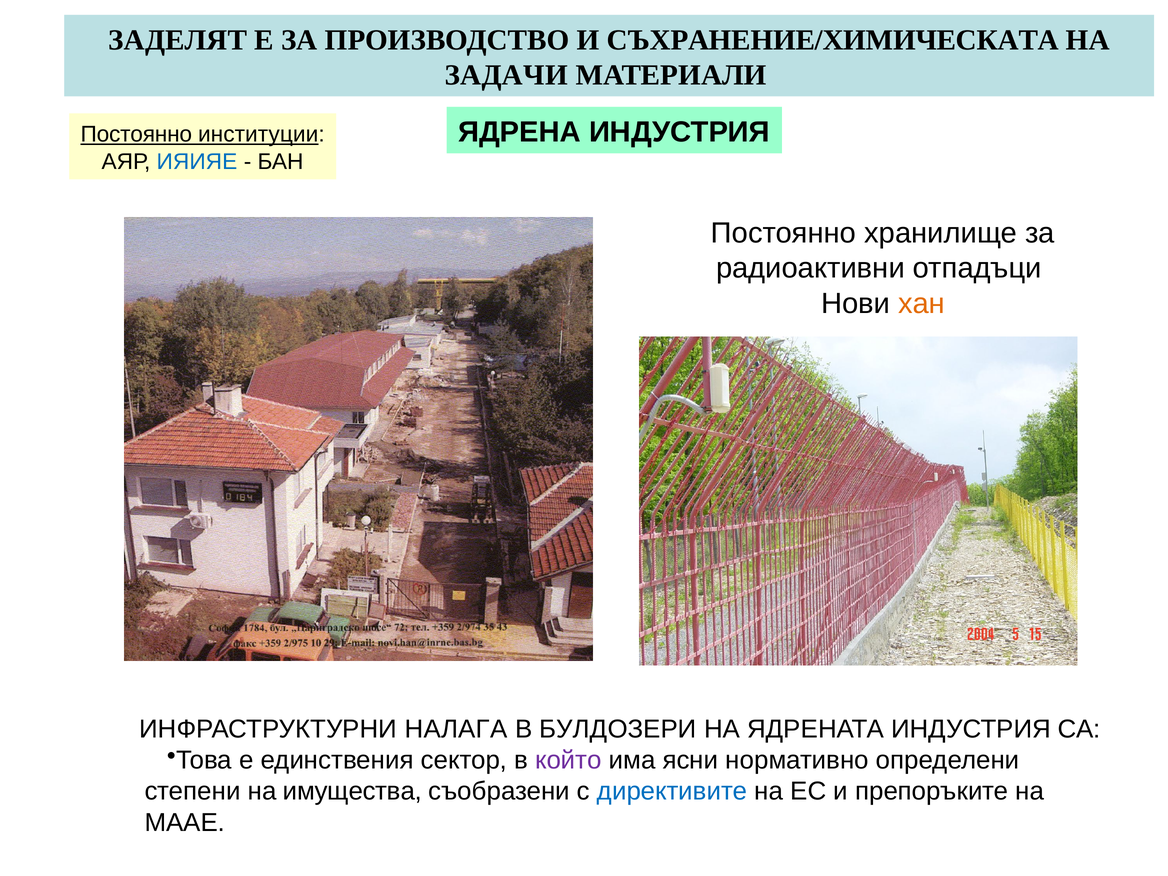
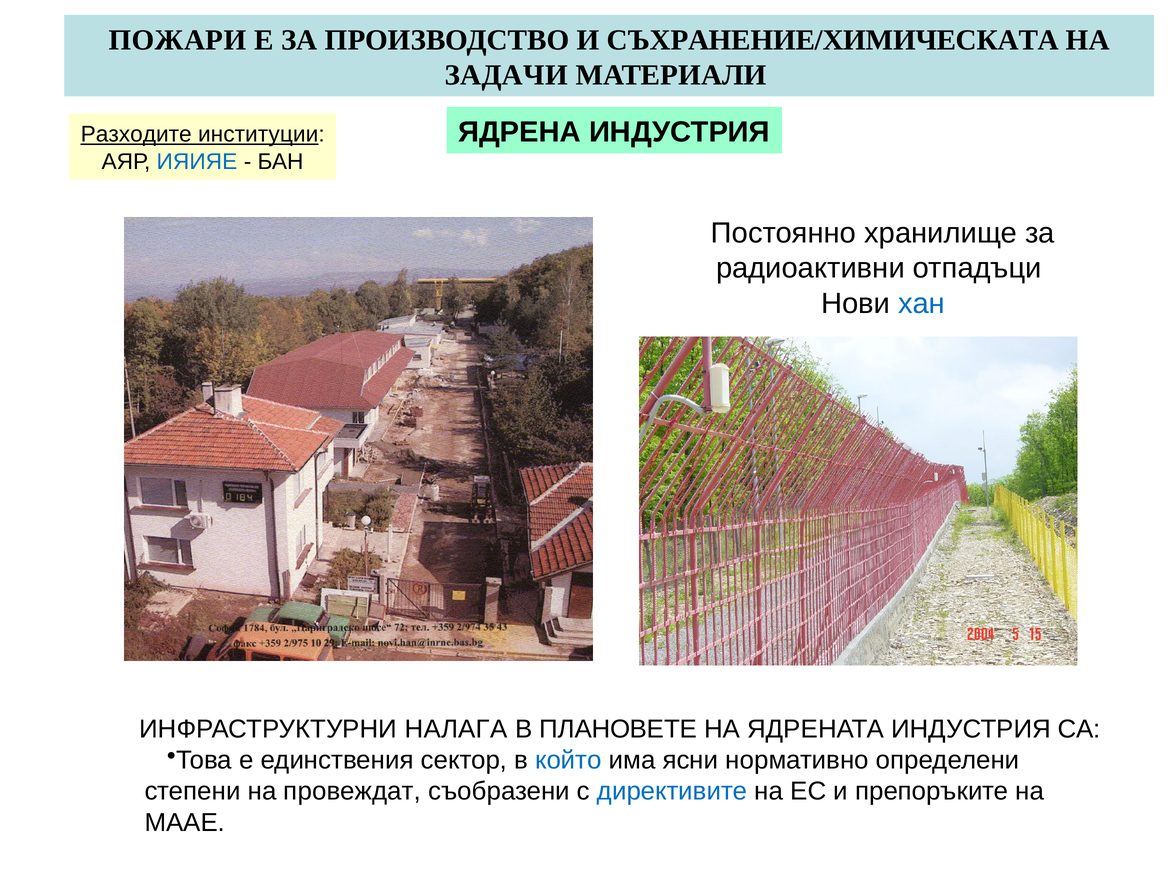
ЗАДЕЛЯТ: ЗАДЕЛЯТ -> ПОЖАРИ (178, 40)
Постоянно: Постоянно -> Разходите (136, 134)
хан colour: orange -> blue (921, 303)
БУЛДОЗЕРИ: БУЛДОЗЕРИ -> ПЛАНОВЕТЕ (618, 729)
който colour: purple -> blue (568, 760)
имущества: имущества -> провеждат (352, 791)
